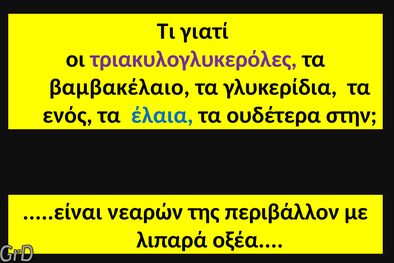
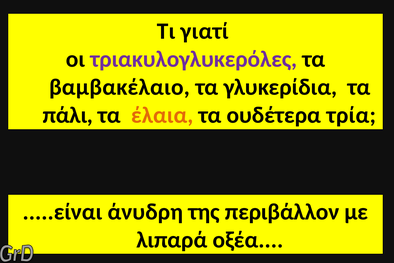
ενός: ενός -> πάλι (68, 115)
έλαια colour: blue -> orange (162, 115)
στην: στην -> τρία (351, 115)
νεαρών: νεαρών -> άνυδρη (145, 212)
